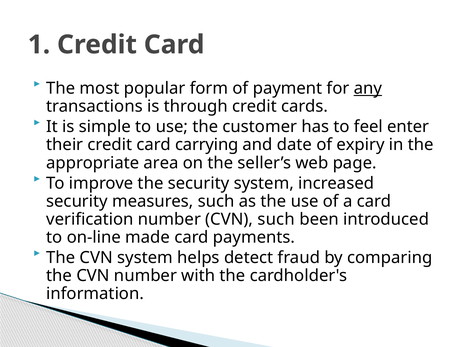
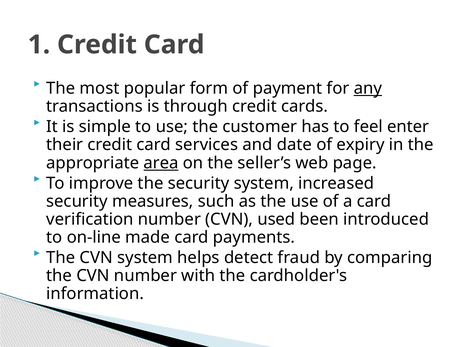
carrying: carrying -> services (207, 145)
area underline: none -> present (161, 163)
CVN such: such -> used (276, 219)
